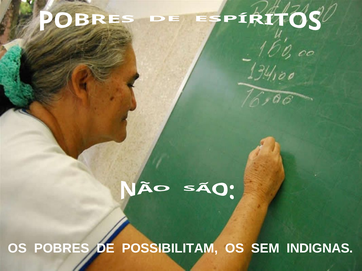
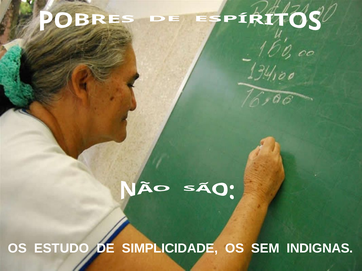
POBRES: POBRES -> ESTUDO (62, 249)
POSSIBILITAM: POSSIBILITAM -> SIMPLICIDADE (170, 249)
